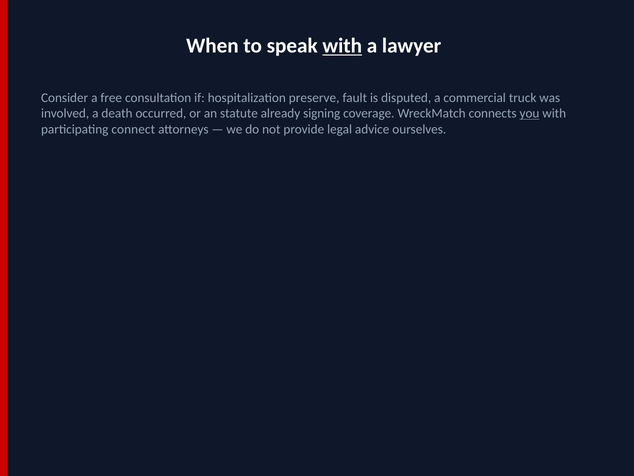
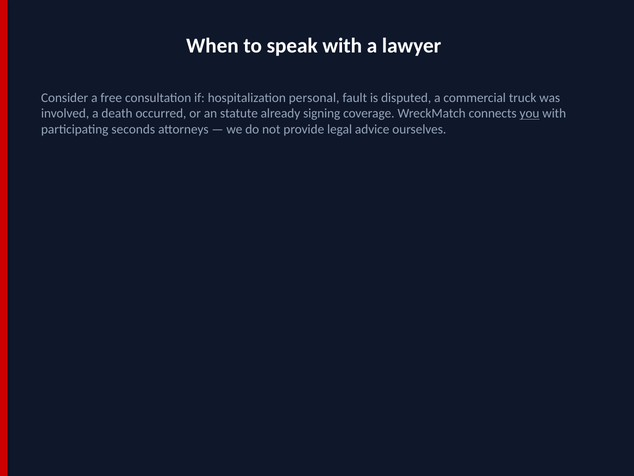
with underline: present -> none (342, 46)
preserve: preserve -> personal (314, 98)
connect: connect -> seconds (133, 129)
